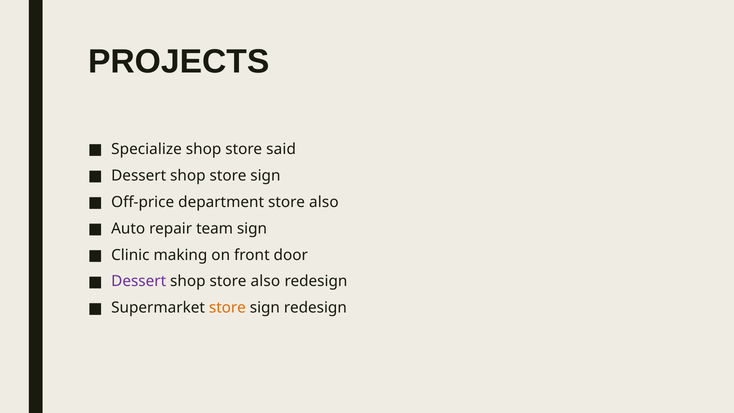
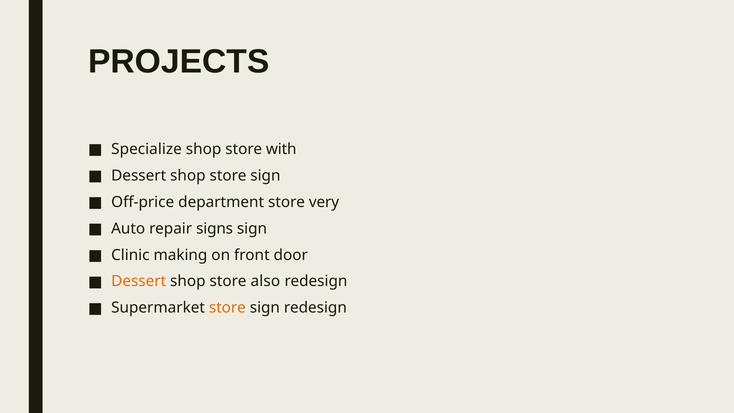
said: said -> with (281, 149)
department store also: also -> very (324, 202)
team: team -> signs (215, 228)
Dessert colour: purple -> orange (139, 281)
